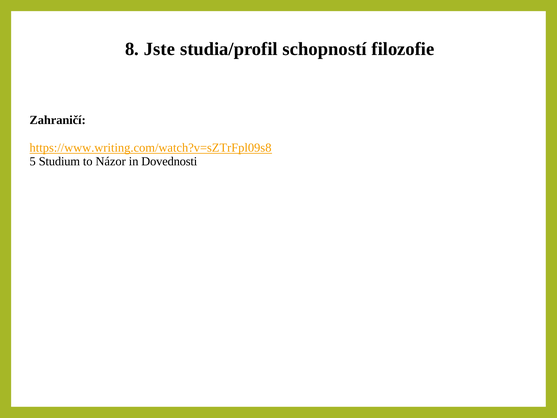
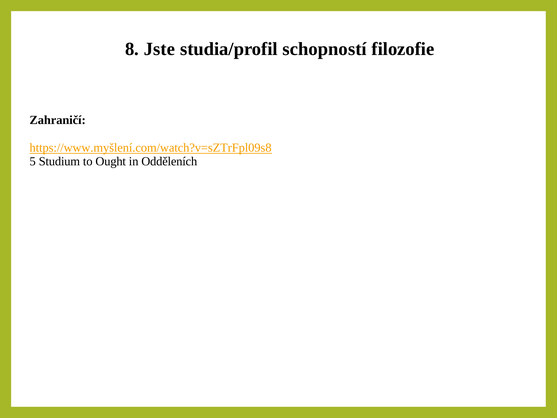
https://www.writing.com/watch?v=sZTrFpl09s8: https://www.writing.com/watch?v=sZTrFpl09s8 -> https://www.myšlení.com/watch?v=sZTrFpl09s8 (151, 148)
Názor: Názor -> Ought (111, 161)
Dovednosti: Dovednosti -> Odděleních (169, 161)
